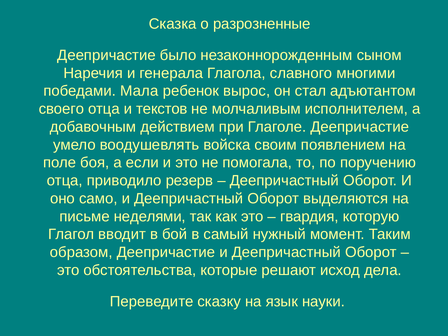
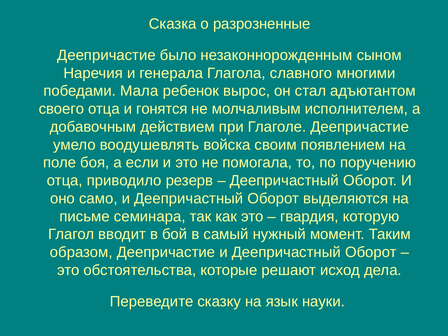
текстов: текстов -> гонятся (162, 109)
неделями: неделями -> семинара (150, 216)
